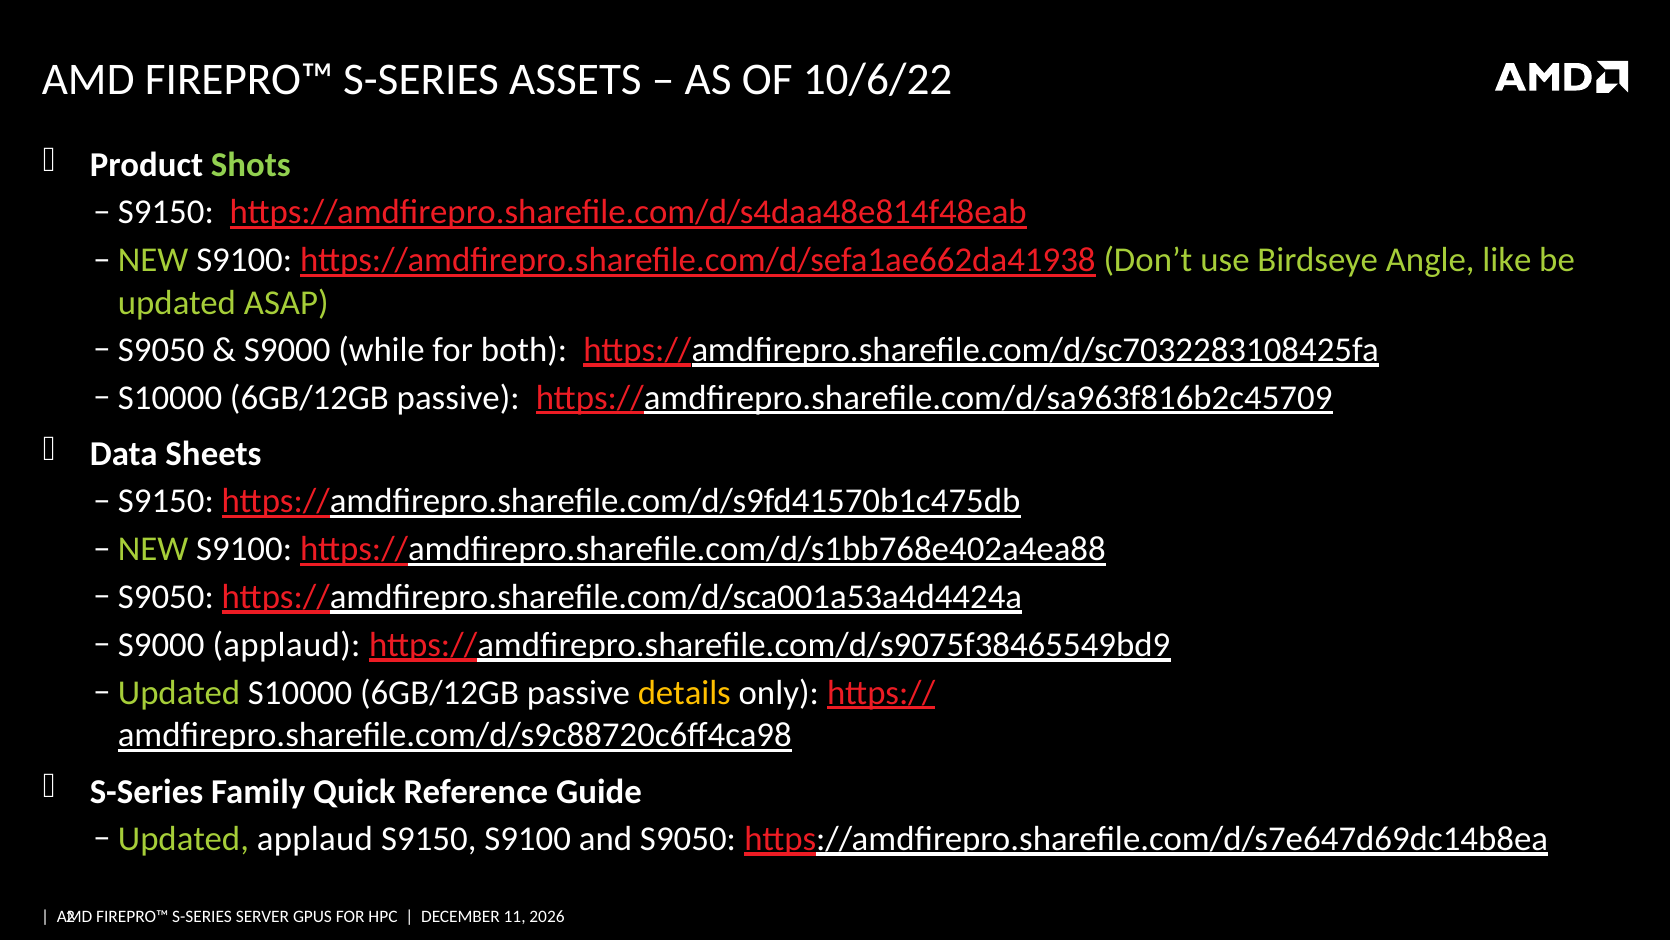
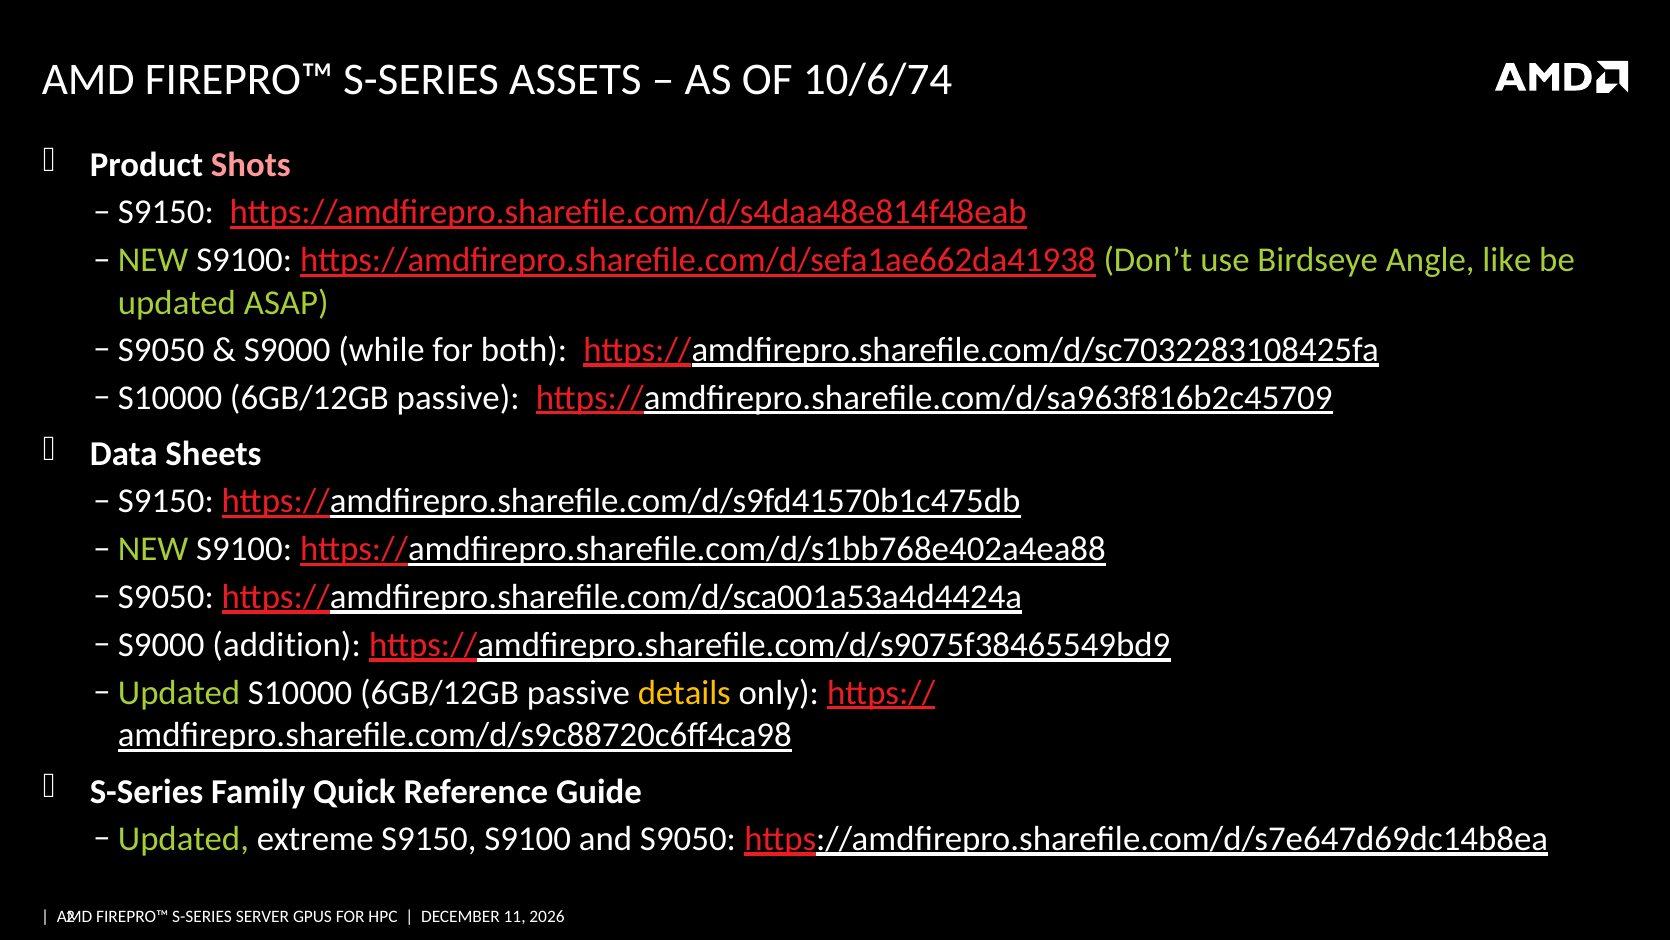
10/6/22: 10/6/22 -> 10/6/74 (878, 79)
Shots colour: light green -> pink (251, 165)
applaud: applaud -> addition (287, 645)
applaud: applaud -> extreme (315, 839)
